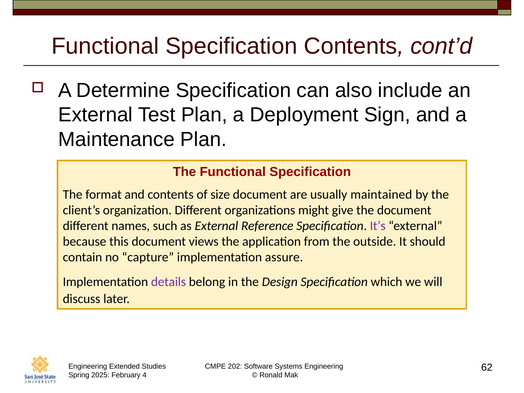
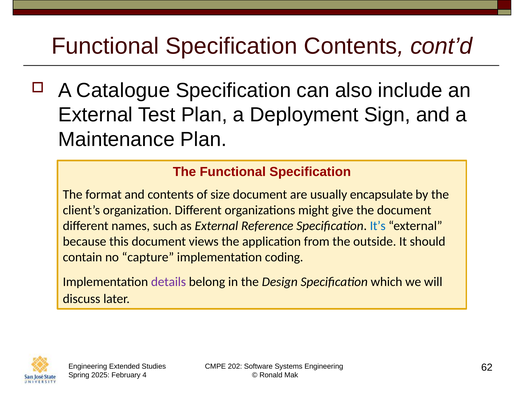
Determine: Determine -> Catalogue (123, 90)
maintained: maintained -> encapsulate (381, 194)
It’s colour: purple -> blue (378, 226)
assure: assure -> coding (284, 257)
